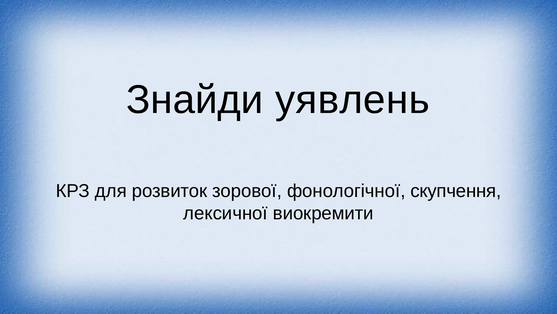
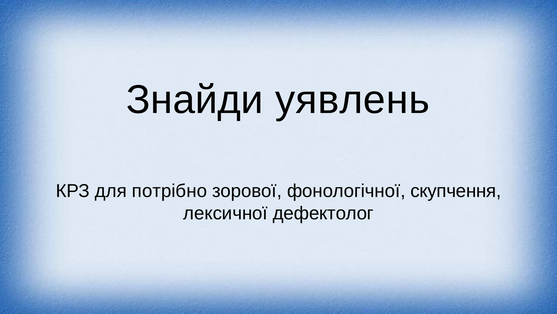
розвиток: розвиток -> потрібно (169, 191)
виокремити: виокремити -> дефектолог (323, 213)
